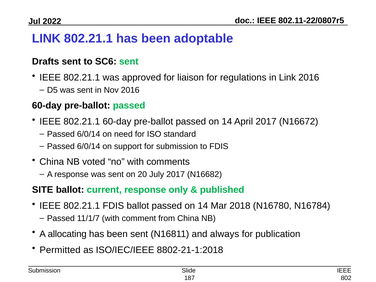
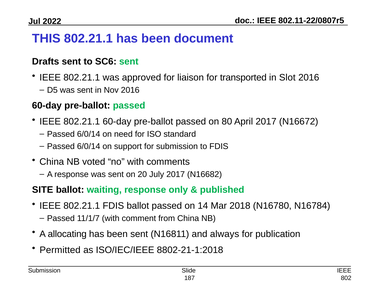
LINK: LINK -> THIS (46, 38)
adoptable: adoptable -> document (204, 38)
regulations: regulations -> transported (243, 77)
in Link: Link -> Slot (287, 77)
pre-ballot passed on 14: 14 -> 80 (227, 122)
current: current -> waiting (104, 190)
